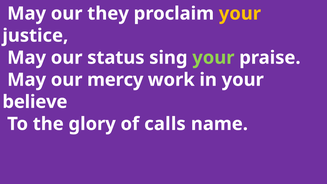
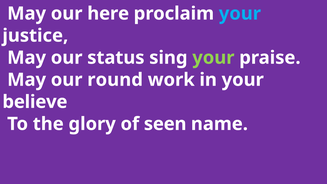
they: they -> here (108, 14)
your colour: yellow -> light blue (240, 14)
mercy: mercy -> round (115, 80)
calls: calls -> seen (165, 124)
